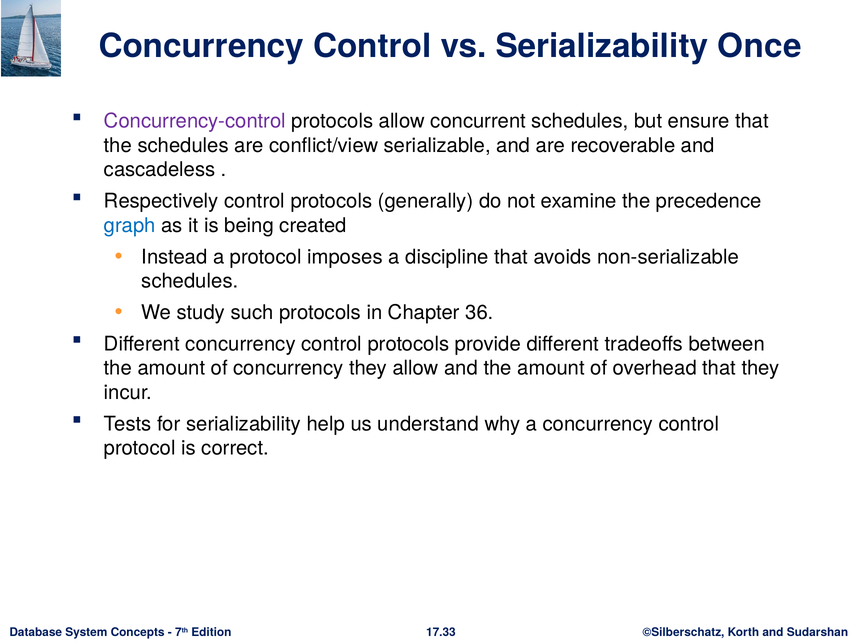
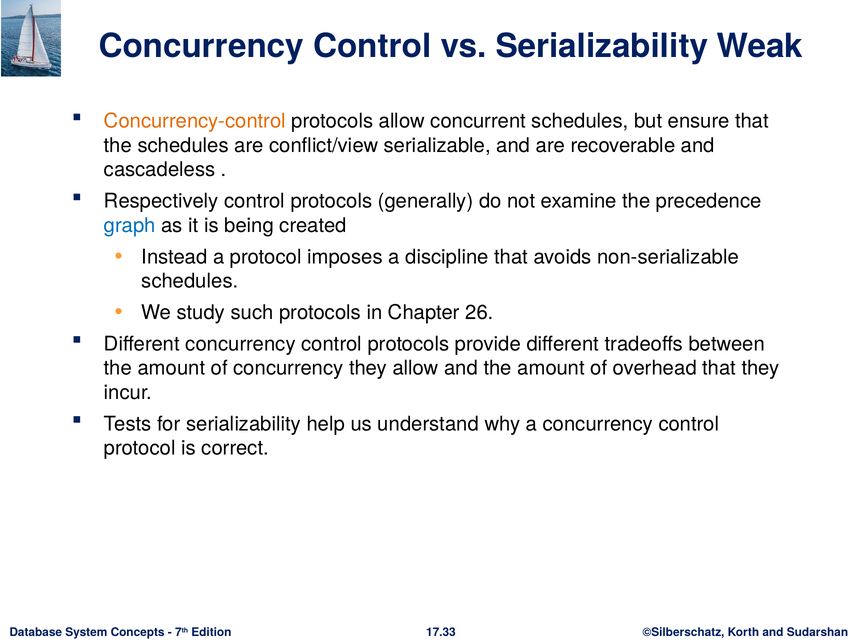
Once: Once -> Weak (760, 46)
Concurrency-control colour: purple -> orange (195, 121)
36: 36 -> 26 (479, 312)
